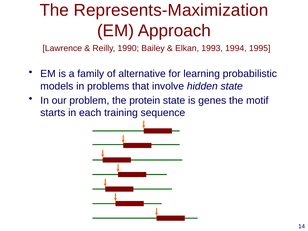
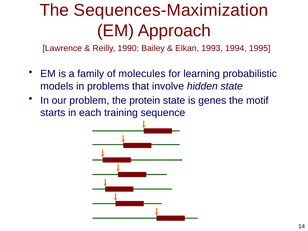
Represents-Maximization: Represents-Maximization -> Sequences-Maximization (171, 10)
alternative: alternative -> molecules (142, 74)
